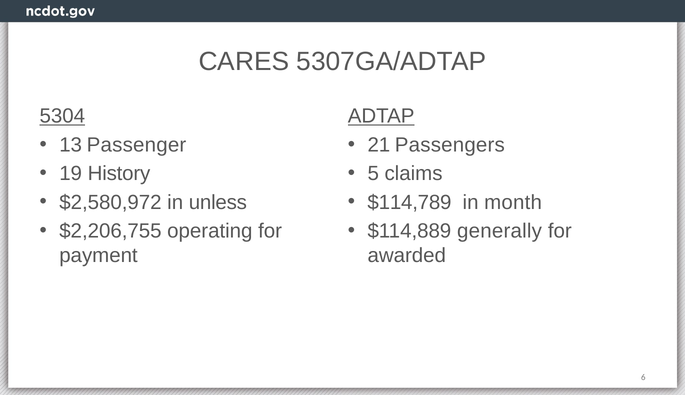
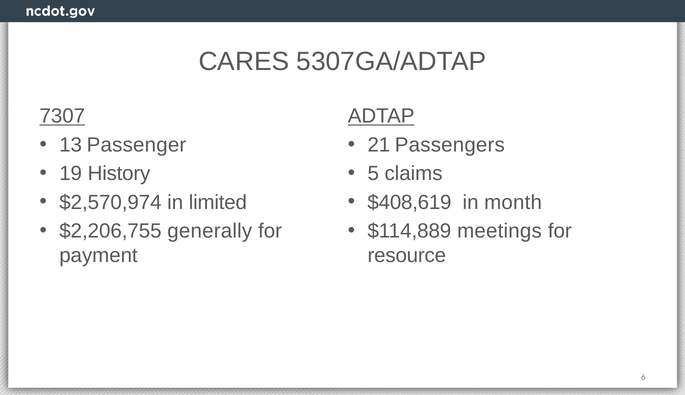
5304: 5304 -> 7307 (62, 116)
$114,789: $114,789 -> $408,619 (410, 202)
$2,580,972: $2,580,972 -> $2,570,974 (110, 202)
unless: unless -> limited (218, 202)
operating: operating -> generally (210, 231)
generally: generally -> meetings (500, 231)
awarded: awarded -> resource (407, 256)
